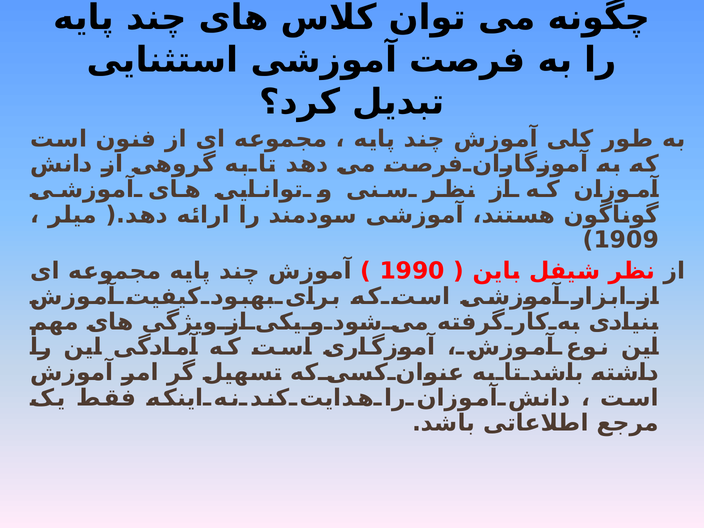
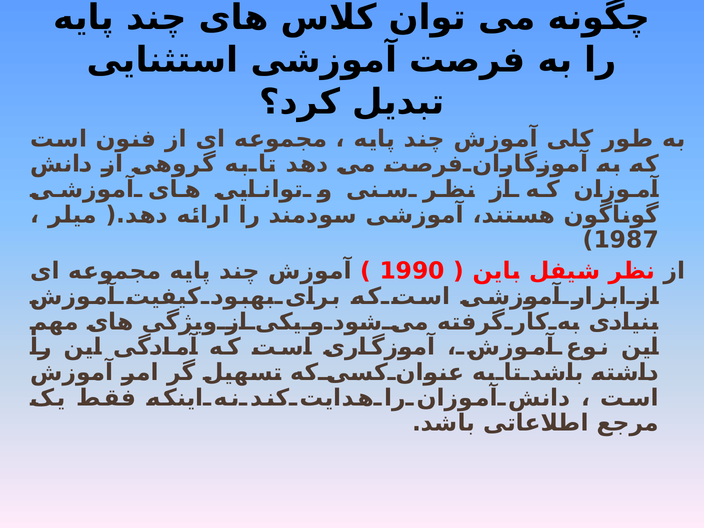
1909: 1909 -> 1987 (626, 240)
